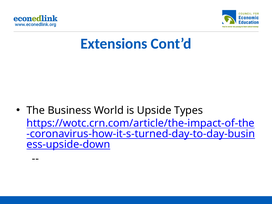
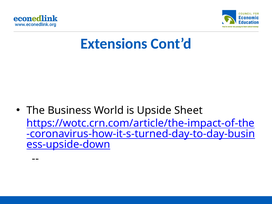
Types: Types -> Sheet (188, 110)
